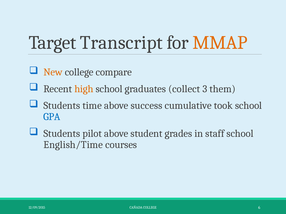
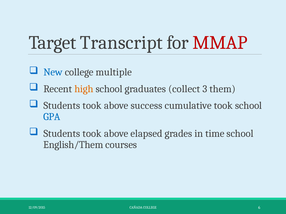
MMAP colour: orange -> red (220, 43)
New colour: orange -> blue (53, 72)
compare: compare -> multiple (114, 72)
time: time -> took (92, 106)
pilot: pilot -> took (92, 134)
student: student -> elapsed (146, 134)
staff: staff -> time (215, 134)
English/Time: English/Time -> English/Them (73, 145)
